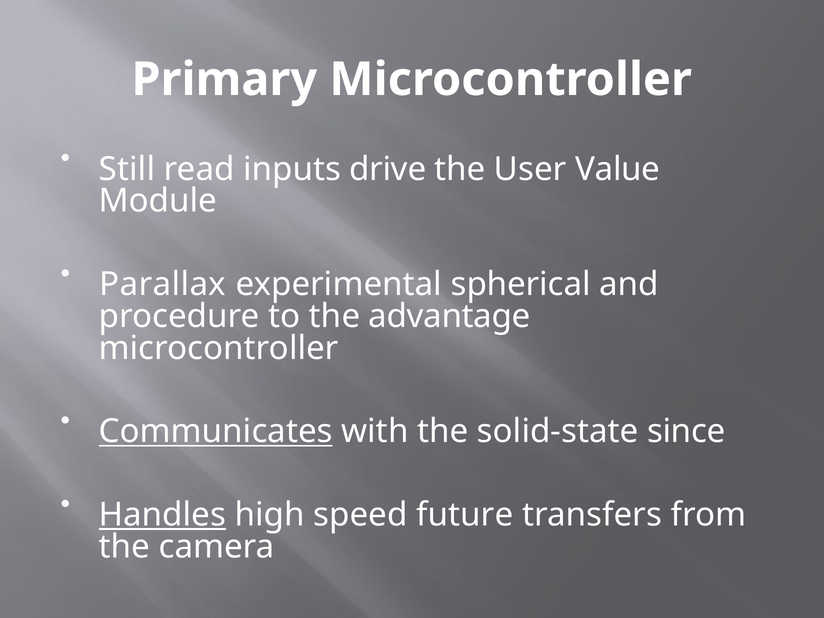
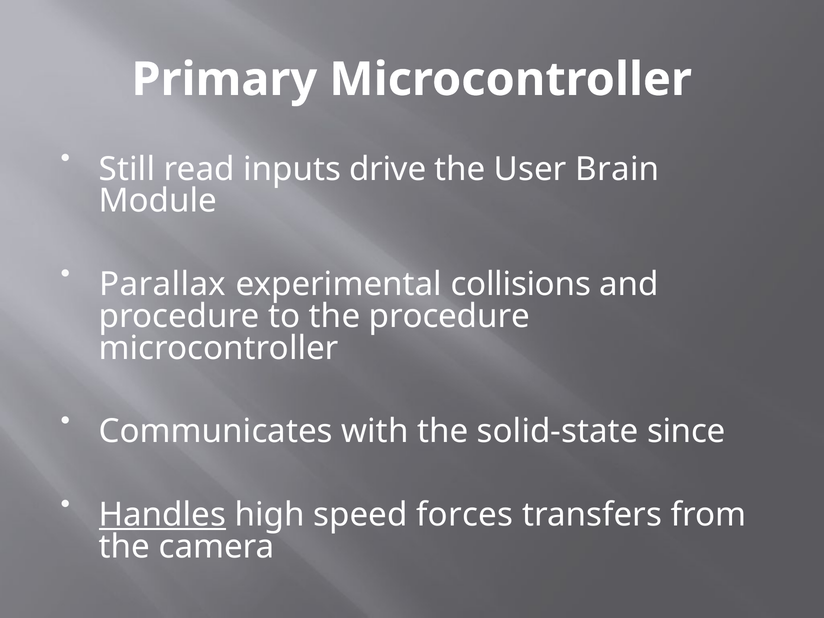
Value: Value -> Brain (617, 169)
spherical: spherical -> collisions (521, 284)
the advantage: advantage -> procedure (449, 316)
Communicates underline: present -> none (216, 431)
future: future -> forces (465, 515)
